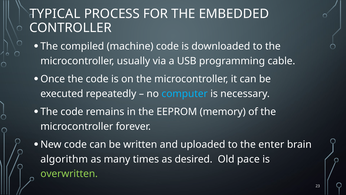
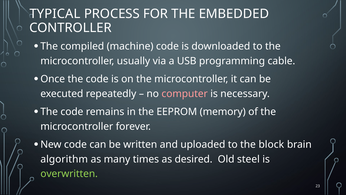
computer colour: light blue -> pink (185, 94)
enter: enter -> block (271, 144)
pace: pace -> steel (248, 159)
